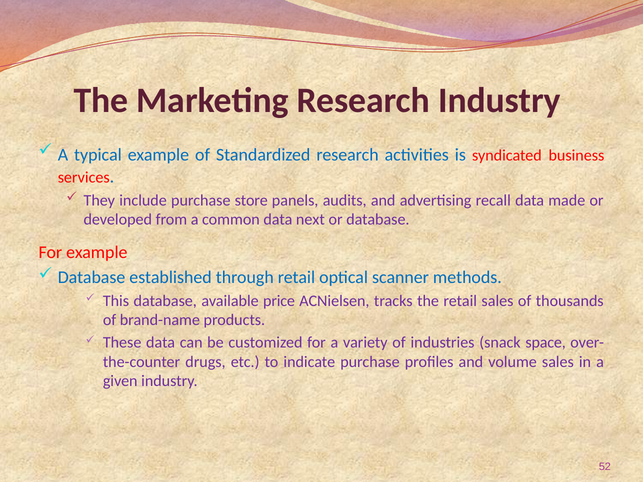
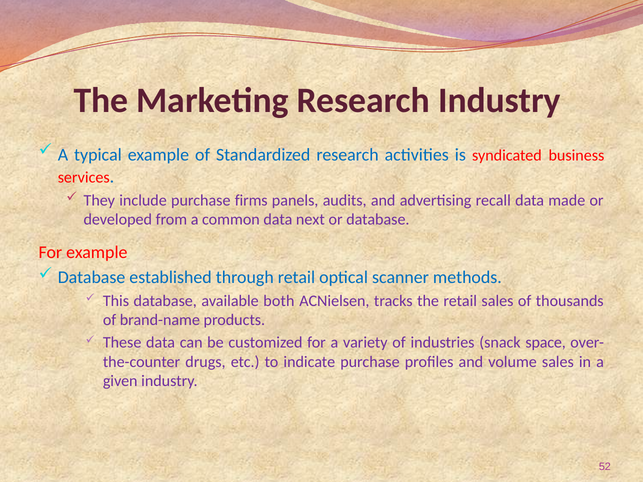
store: store -> firms (251, 200)
price: price -> both (279, 301)
